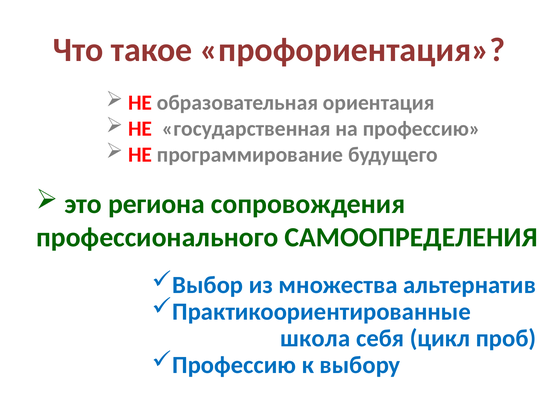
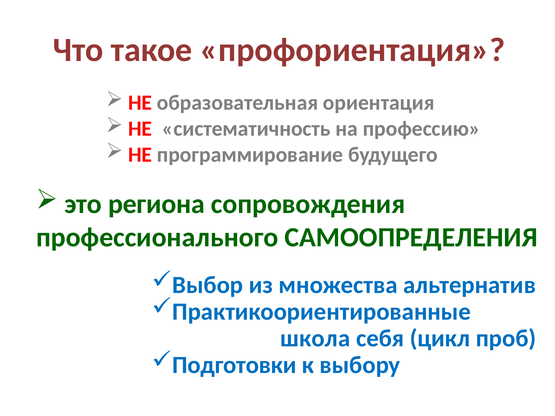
государственная: государственная -> систематичность (246, 129)
Профессию: Профессию -> Подготовки (234, 365)
